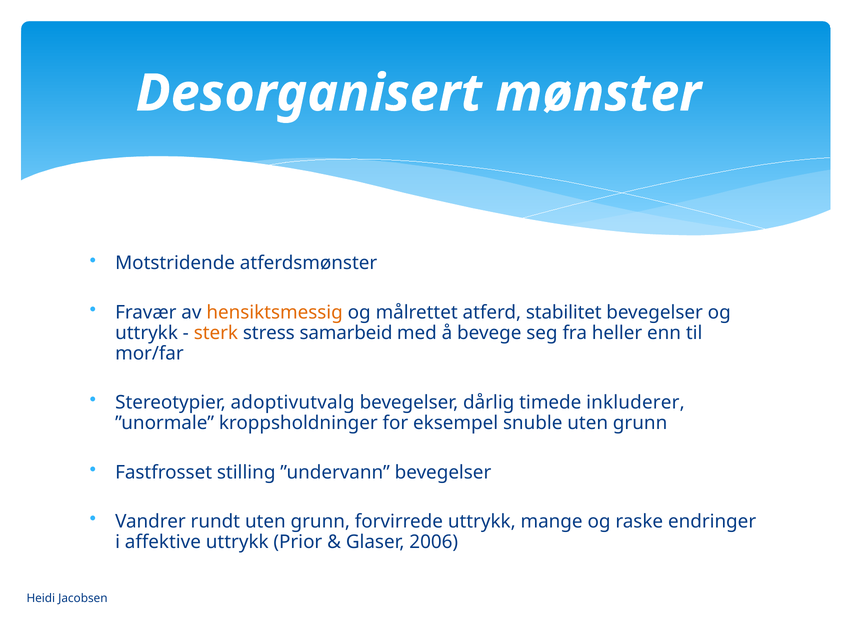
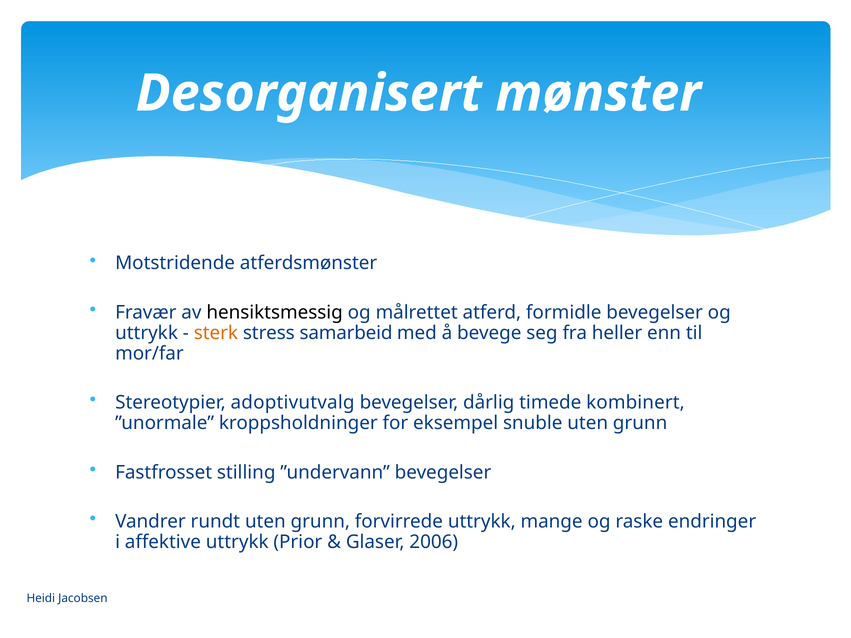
hensiktsmessig colour: orange -> black (275, 313)
stabilitet: stabilitet -> formidle (564, 313)
inkluderer: inkluderer -> kombinert (635, 403)
